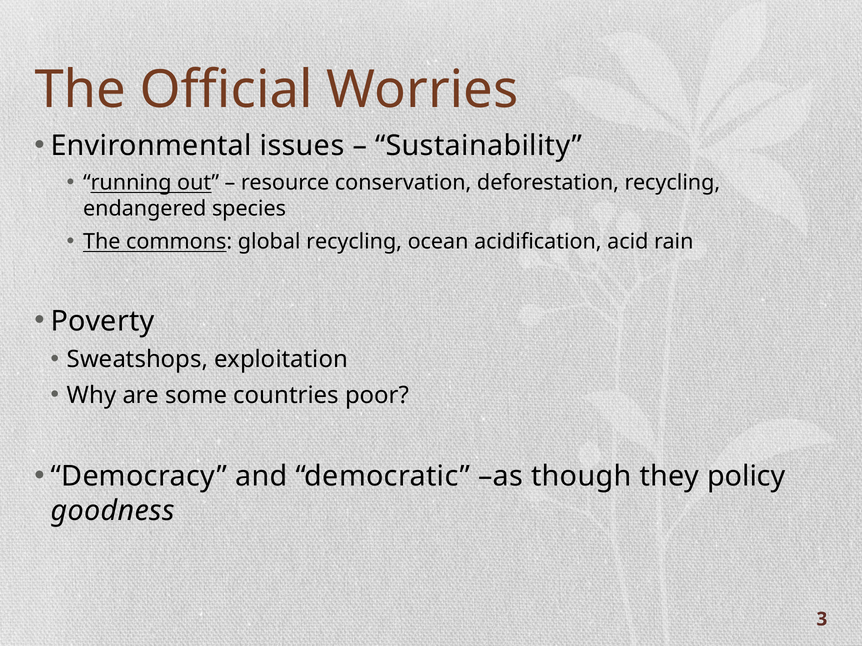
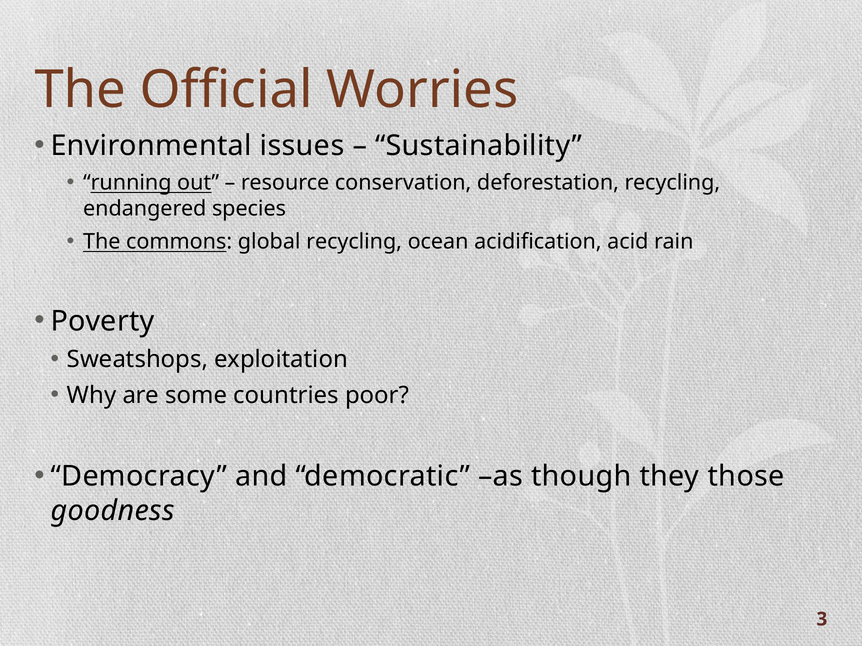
policy: policy -> those (746, 477)
